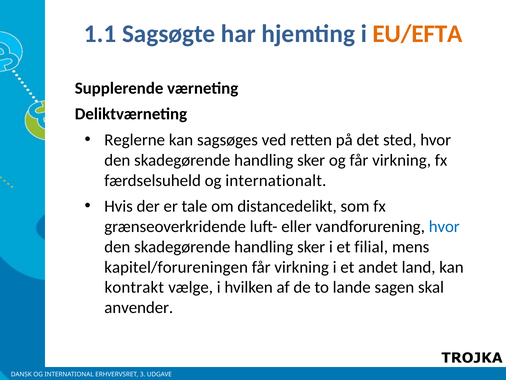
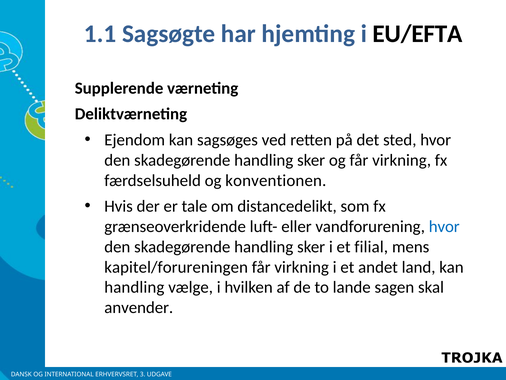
EU/EFTA colour: orange -> black (417, 34)
Reglerne: Reglerne -> Ejendom (135, 140)
internationalt: internationalt -> konventionen (276, 180)
kontrakt: kontrakt -> handling (134, 287)
